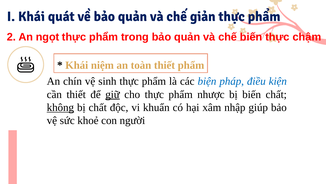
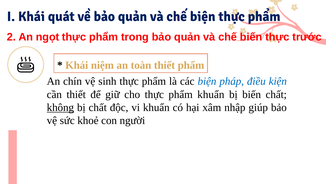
chế giản: giản -> biện (203, 16)
chậm: chậm -> trước (307, 37)
giữ underline: present -> none (113, 94)
phẩm nhược: nhược -> khuẩn (211, 94)
